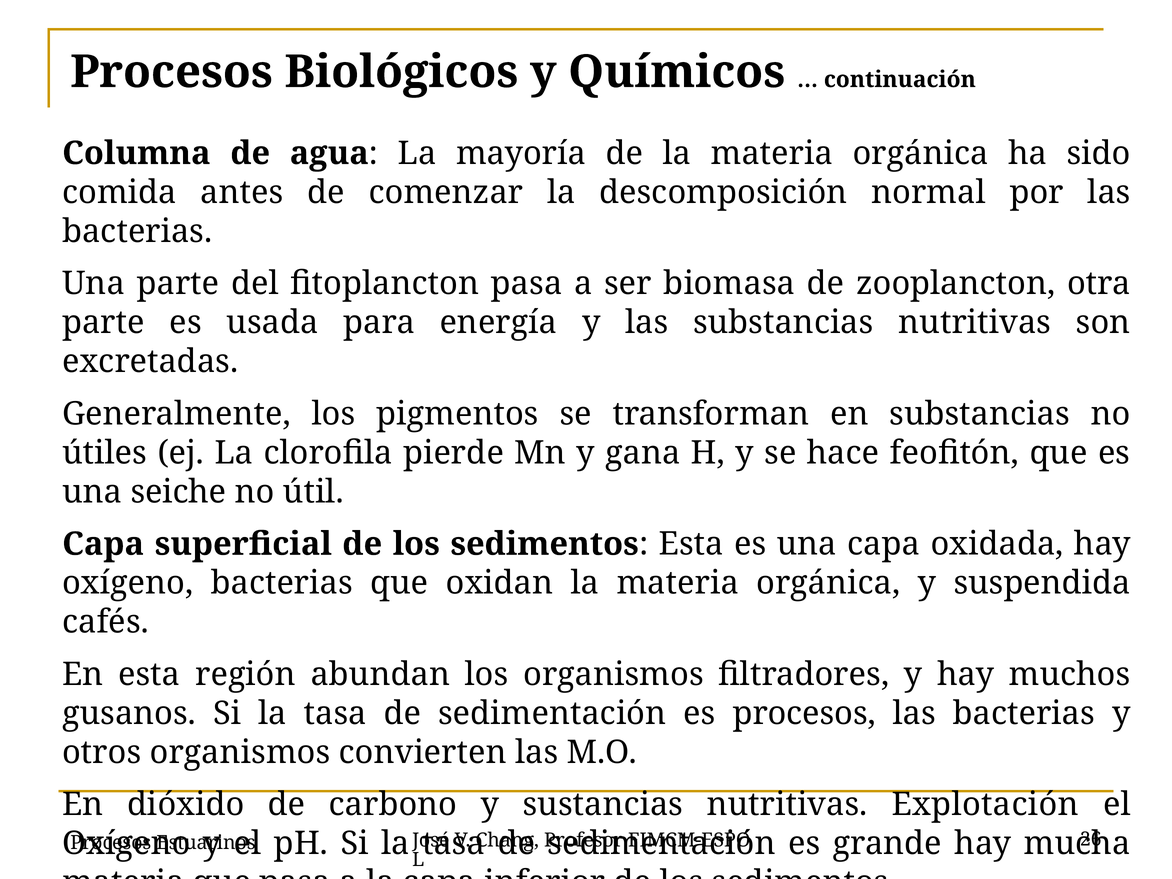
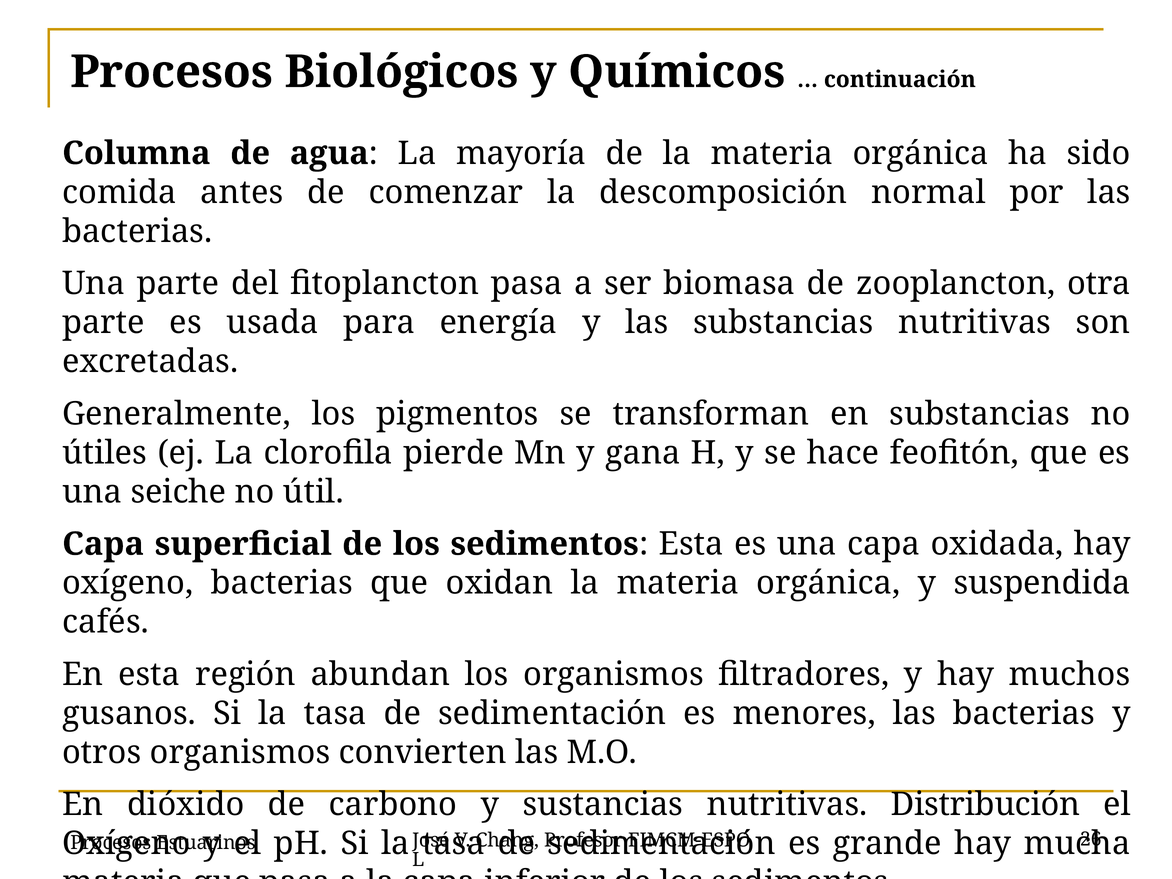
es procesos: procesos -> menores (804, 713)
Explotación: Explotación -> Distribución (986, 805)
